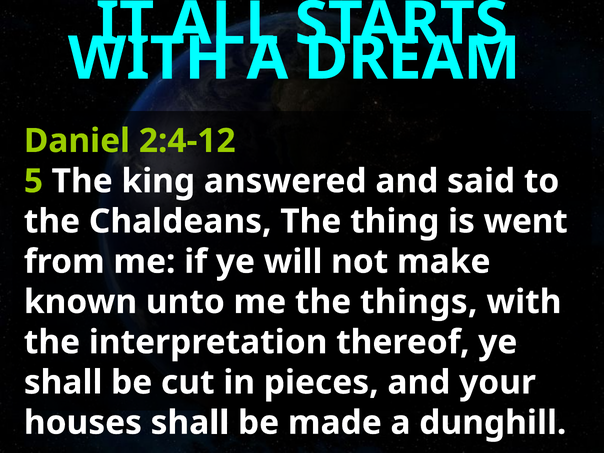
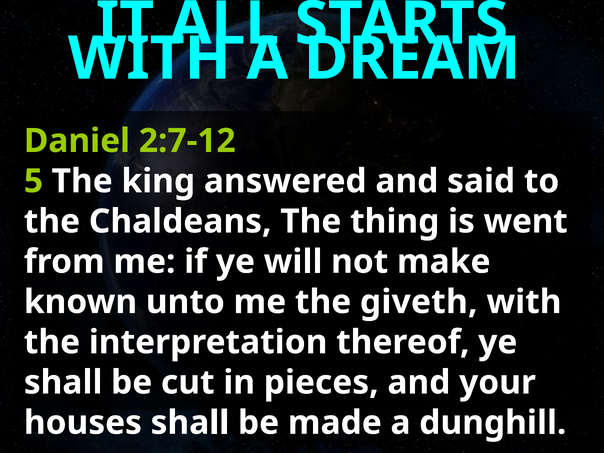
2:4-12: 2:4-12 -> 2:7-12 (187, 141)
things: things -> giveth (419, 302)
